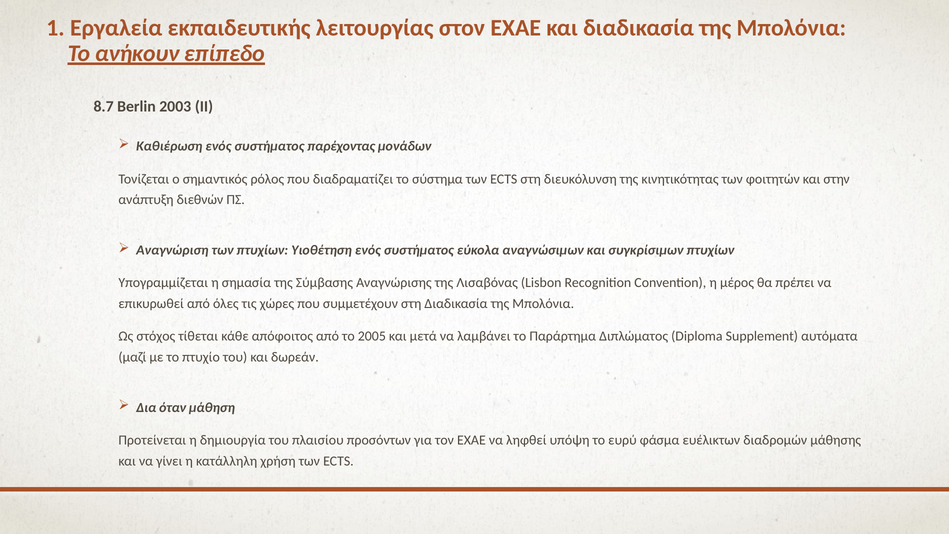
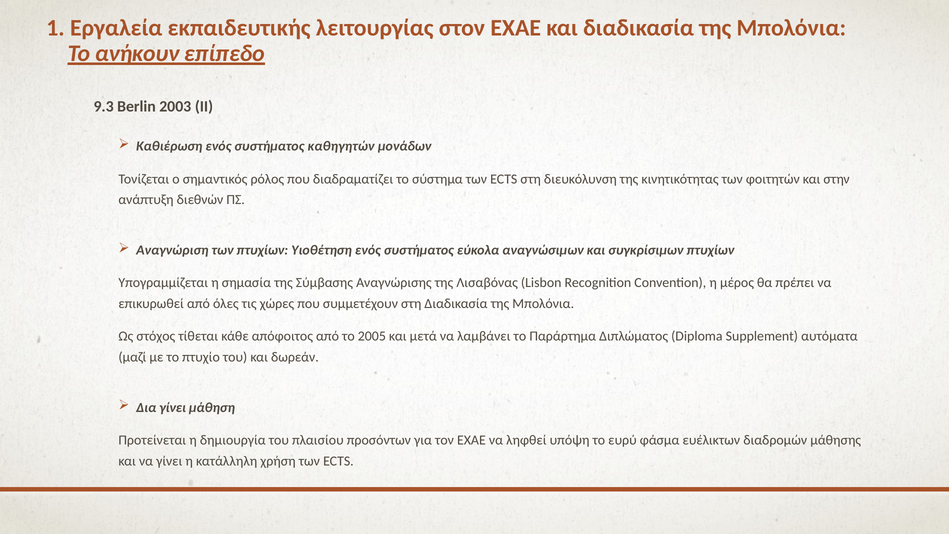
8.7: 8.7 -> 9.3 (104, 107)
παρέχοντας: παρέχοντας -> καθηγητών (341, 146)
Δια όταν: όταν -> γίνει (173, 407)
